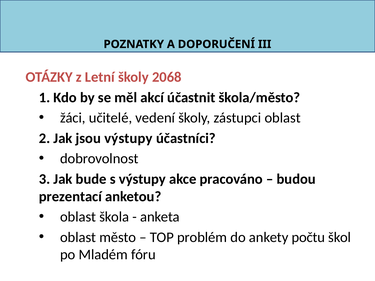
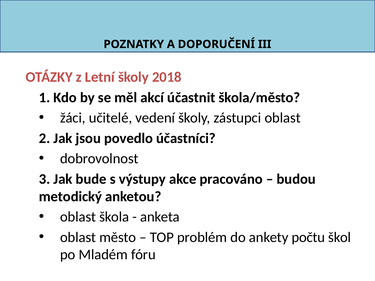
2068: 2068 -> 2018 (167, 77)
jsou výstupy: výstupy -> povedlo (129, 138)
prezentací: prezentací -> metodický (70, 197)
